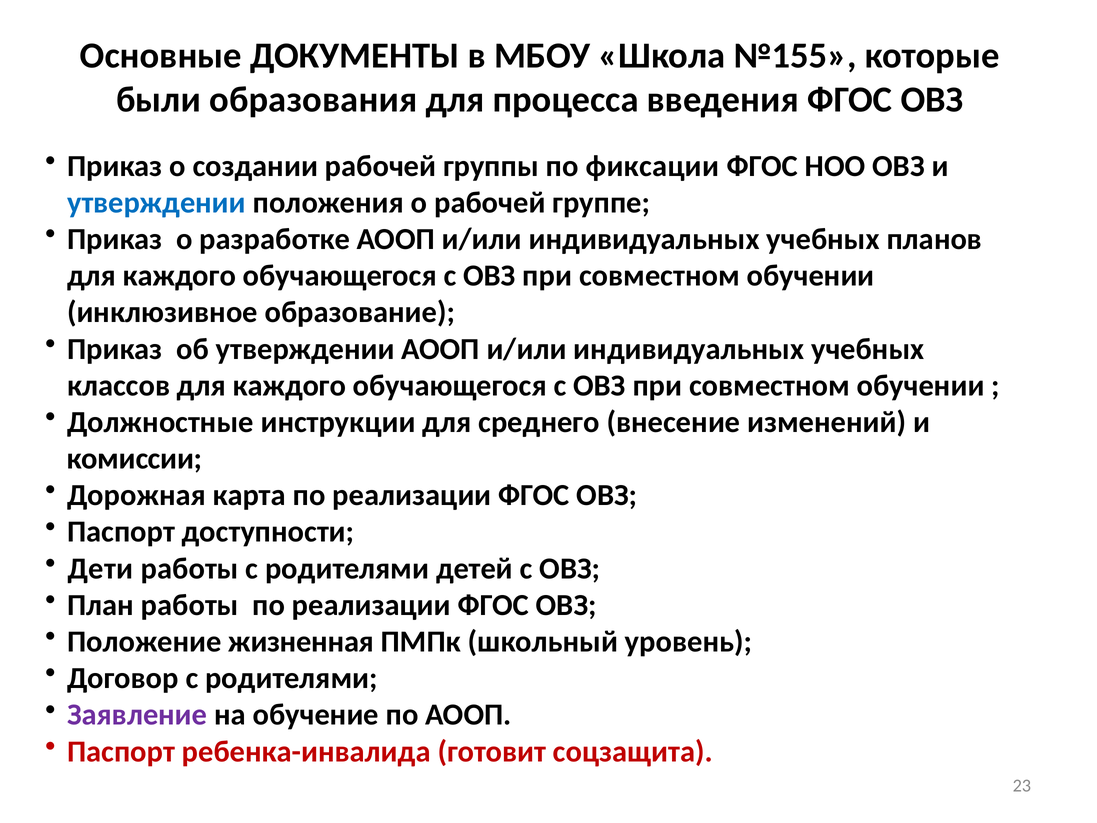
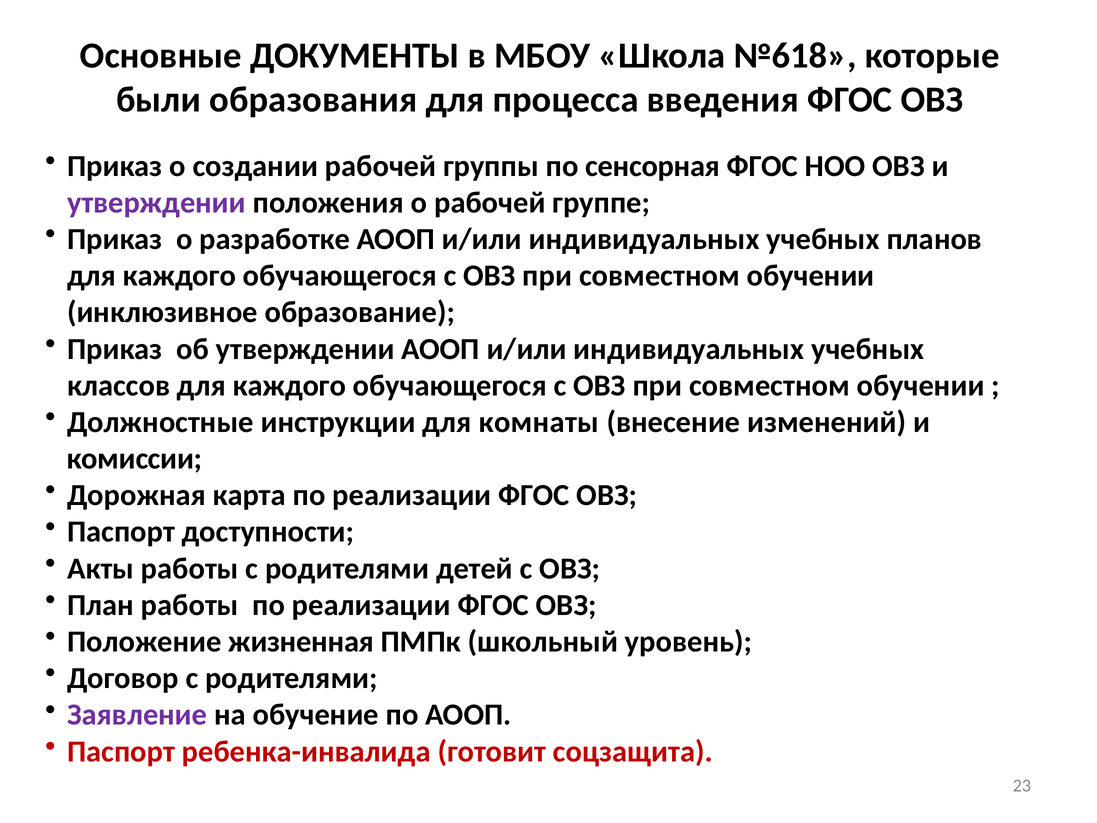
№155: №155 -> №618 (795, 56)
фиксации: фиксации -> сенсорная (653, 166)
утверждении colour: blue -> purple (156, 203)
среднего: среднего -> комнаты (539, 422)
Дети: Дети -> Акты (101, 568)
